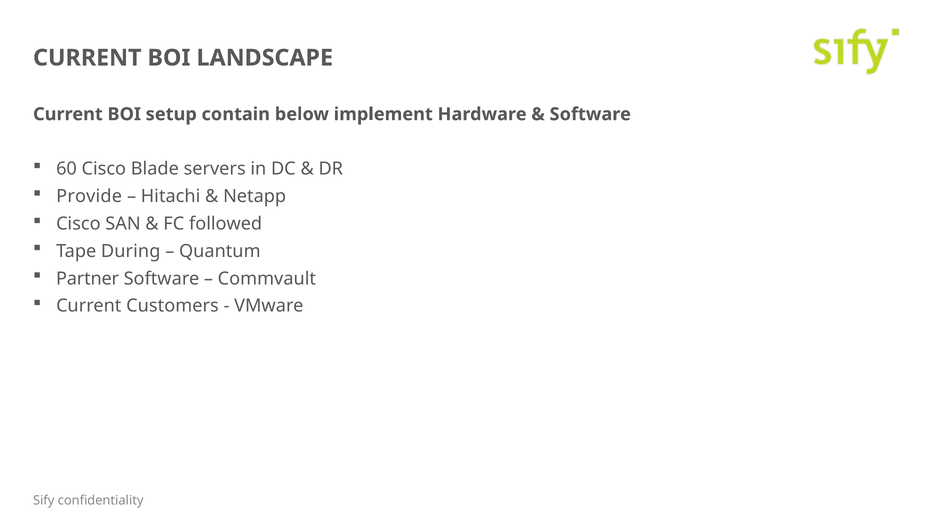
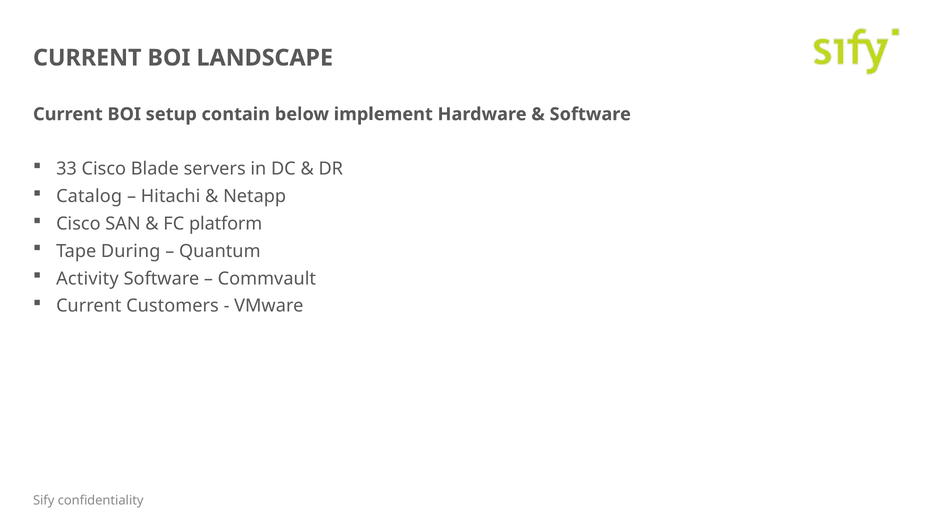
60: 60 -> 33 (66, 169)
Provide: Provide -> Catalog (89, 196)
followed: followed -> platform (226, 224)
Partner: Partner -> Activity (87, 279)
